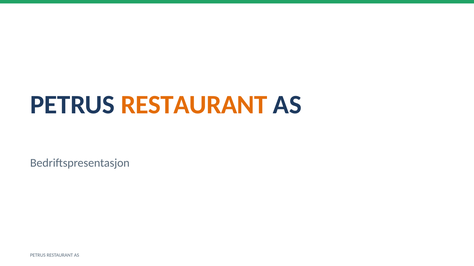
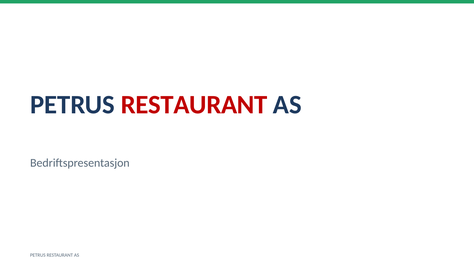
RESTAURANT colour: orange -> red (194, 105)
